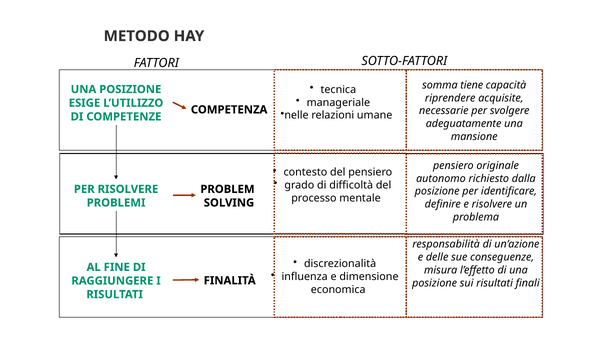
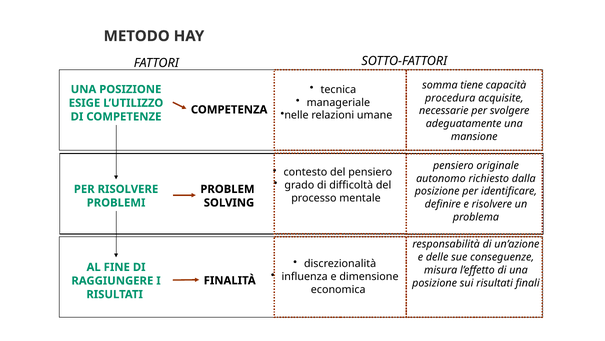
riprendere: riprendere -> procedura (450, 98)
